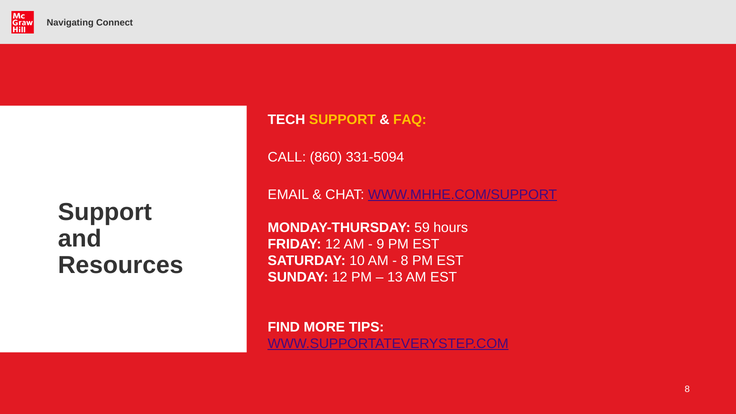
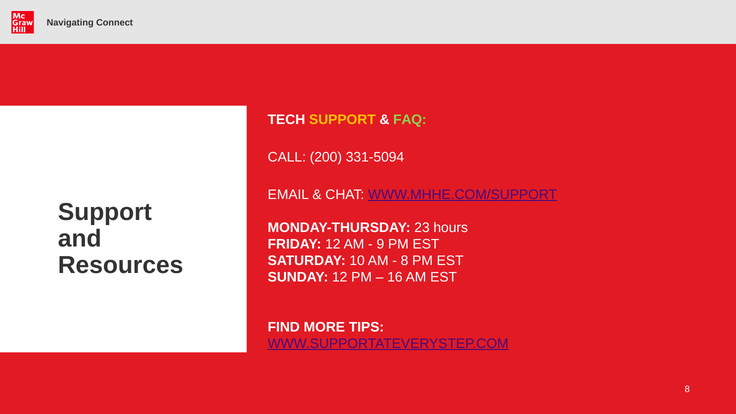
FAQ colour: yellow -> light green (410, 120)
860: 860 -> 200 (326, 157)
59: 59 -> 23 (422, 228)
13: 13 -> 16 (395, 277)
